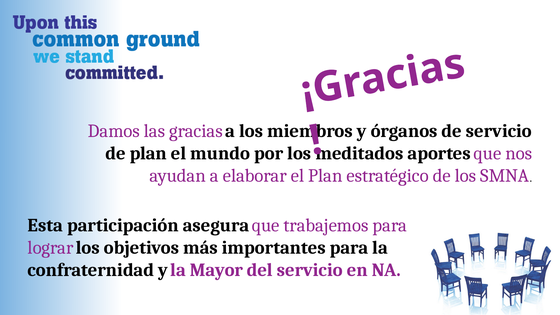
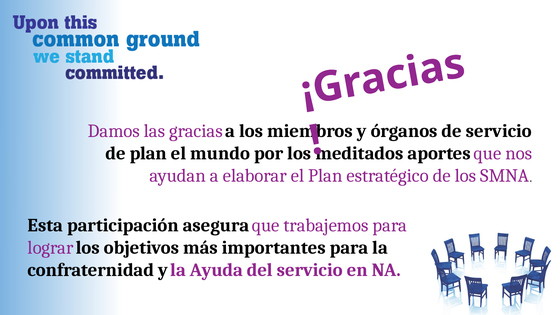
Mayor: Mayor -> Ayuda (216, 270)
